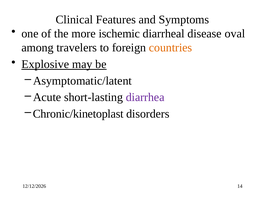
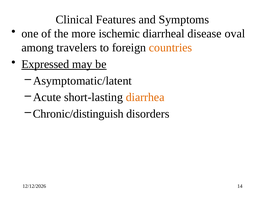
Explosive: Explosive -> Expressed (45, 64)
diarrhea colour: purple -> orange (145, 97)
Chronic/kinetoplast: Chronic/kinetoplast -> Chronic/distinguish (78, 114)
